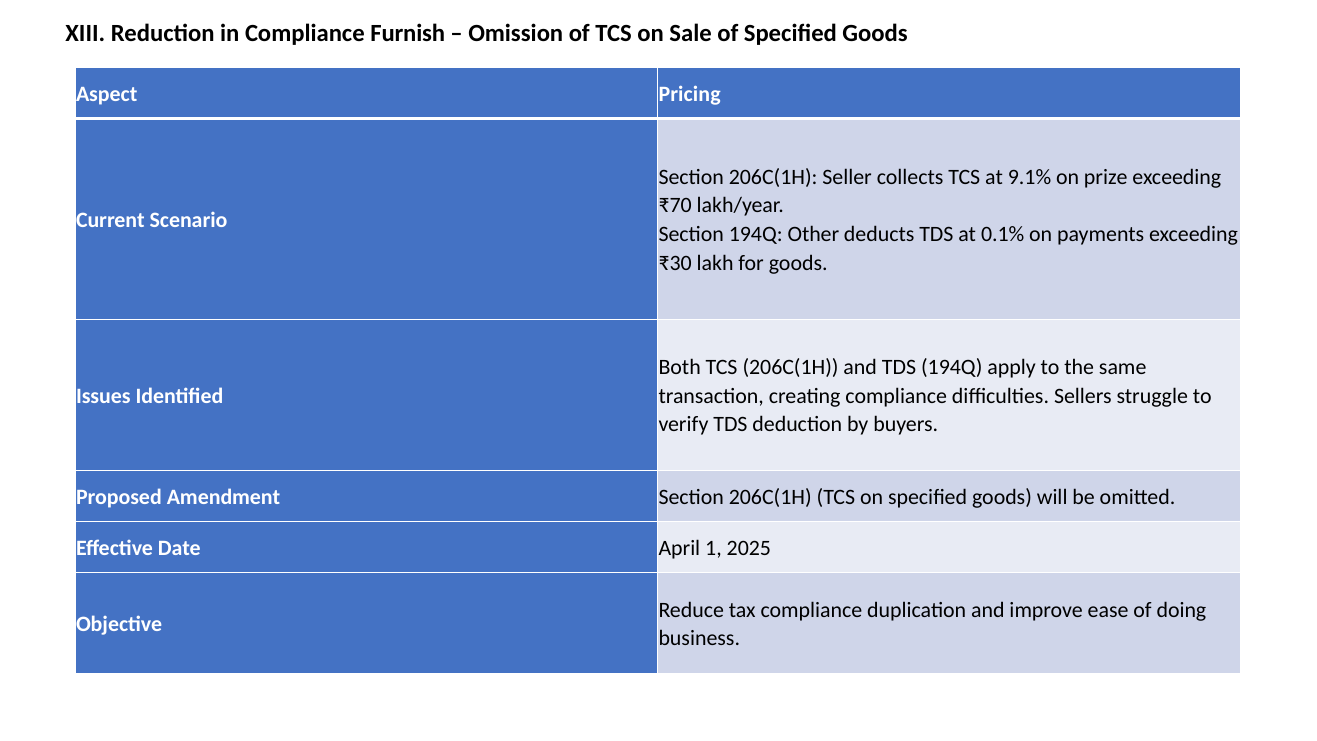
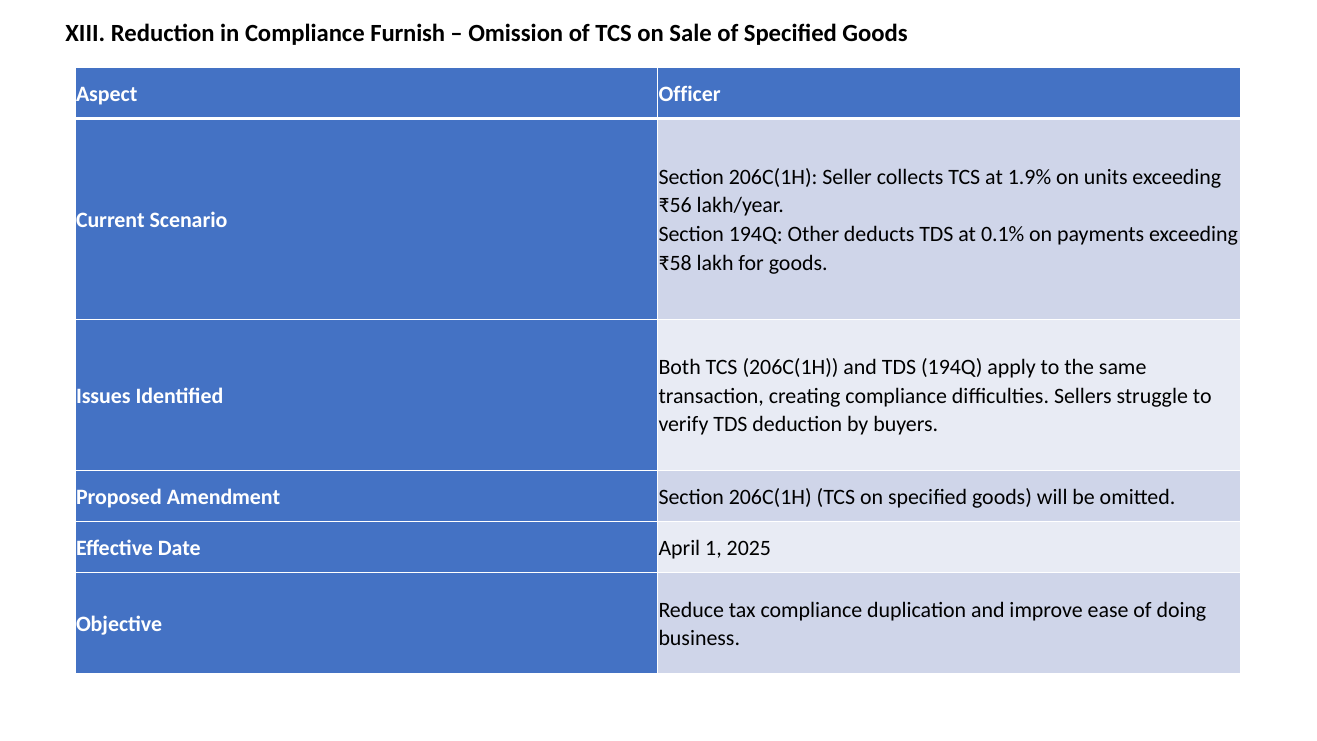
Pricing: Pricing -> Officer (690, 94)
9.1%: 9.1% -> 1.9% (1030, 177)
prize: prize -> units (1106, 177)
₹70: ₹70 -> ₹56 (675, 206)
₹30: ₹30 -> ₹58 (675, 263)
